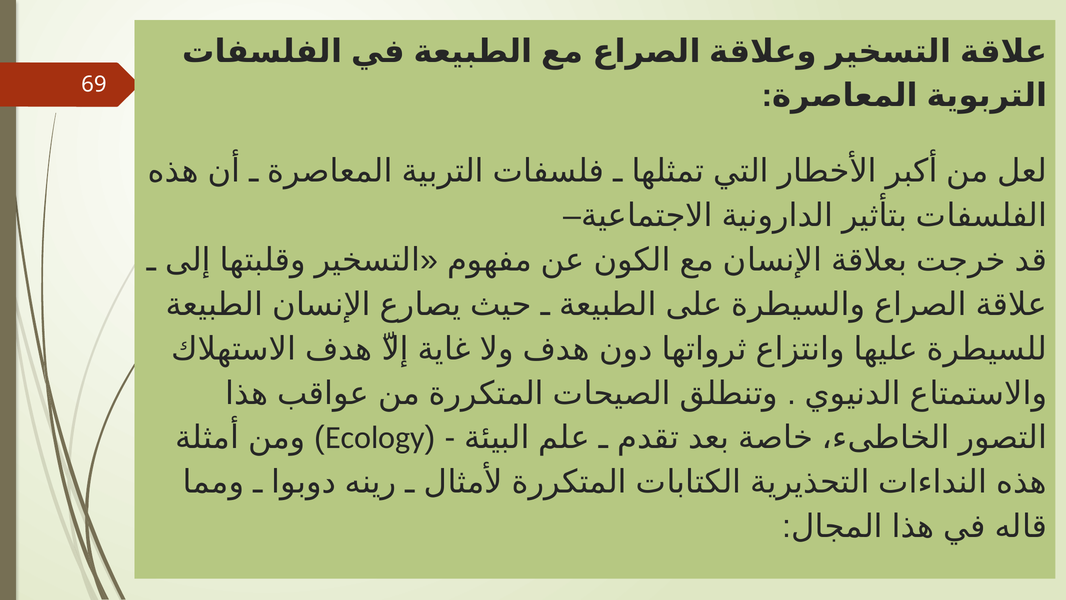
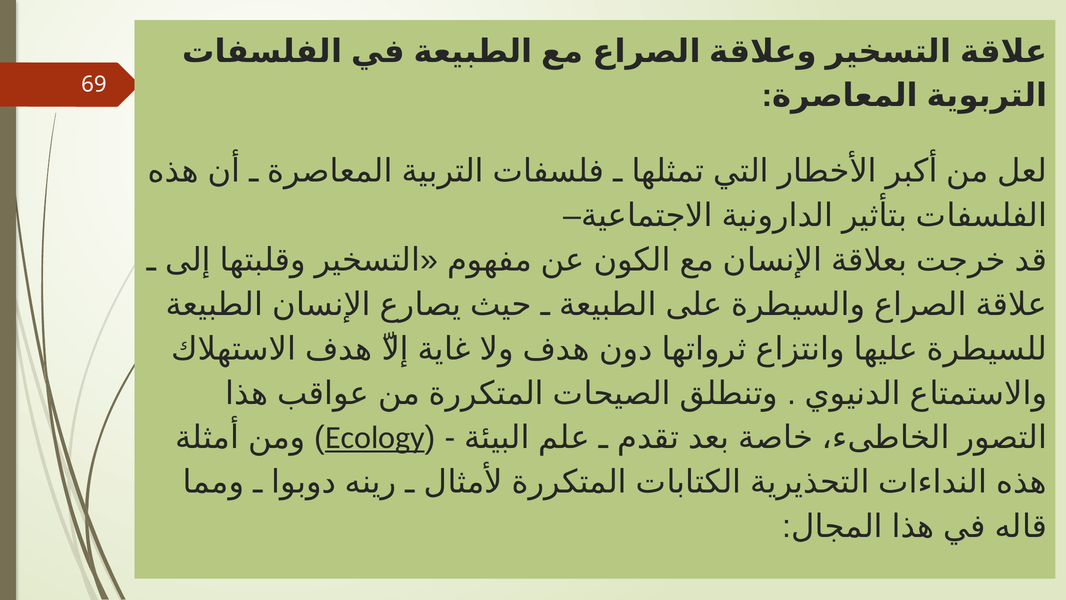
Ecology underline: none -> present (375, 438)
